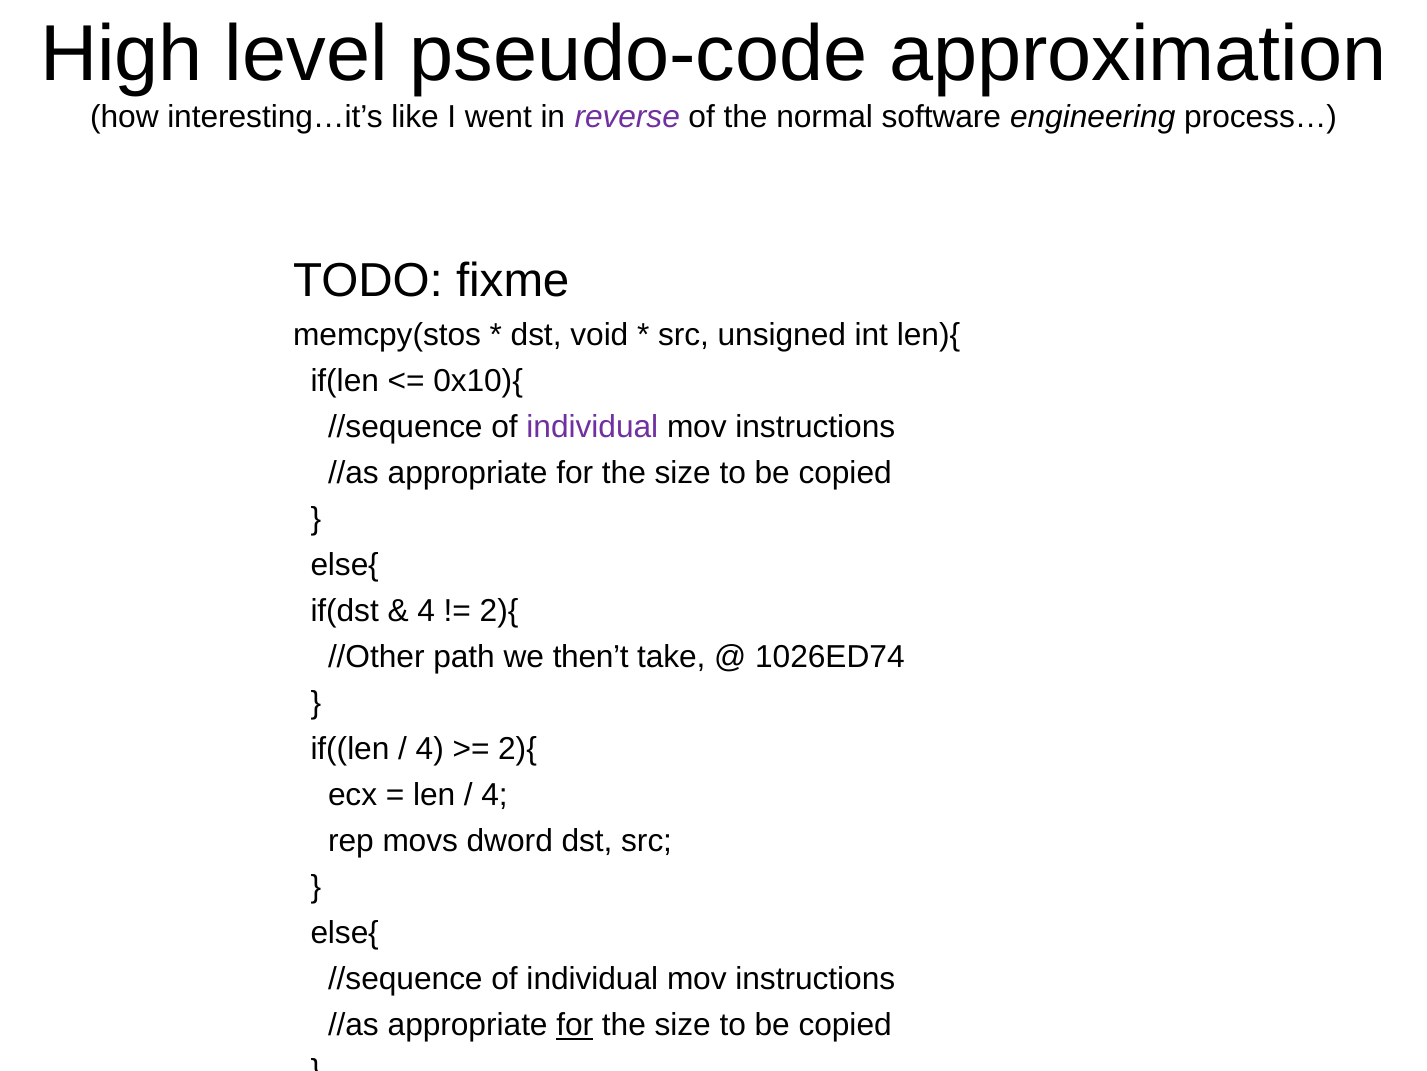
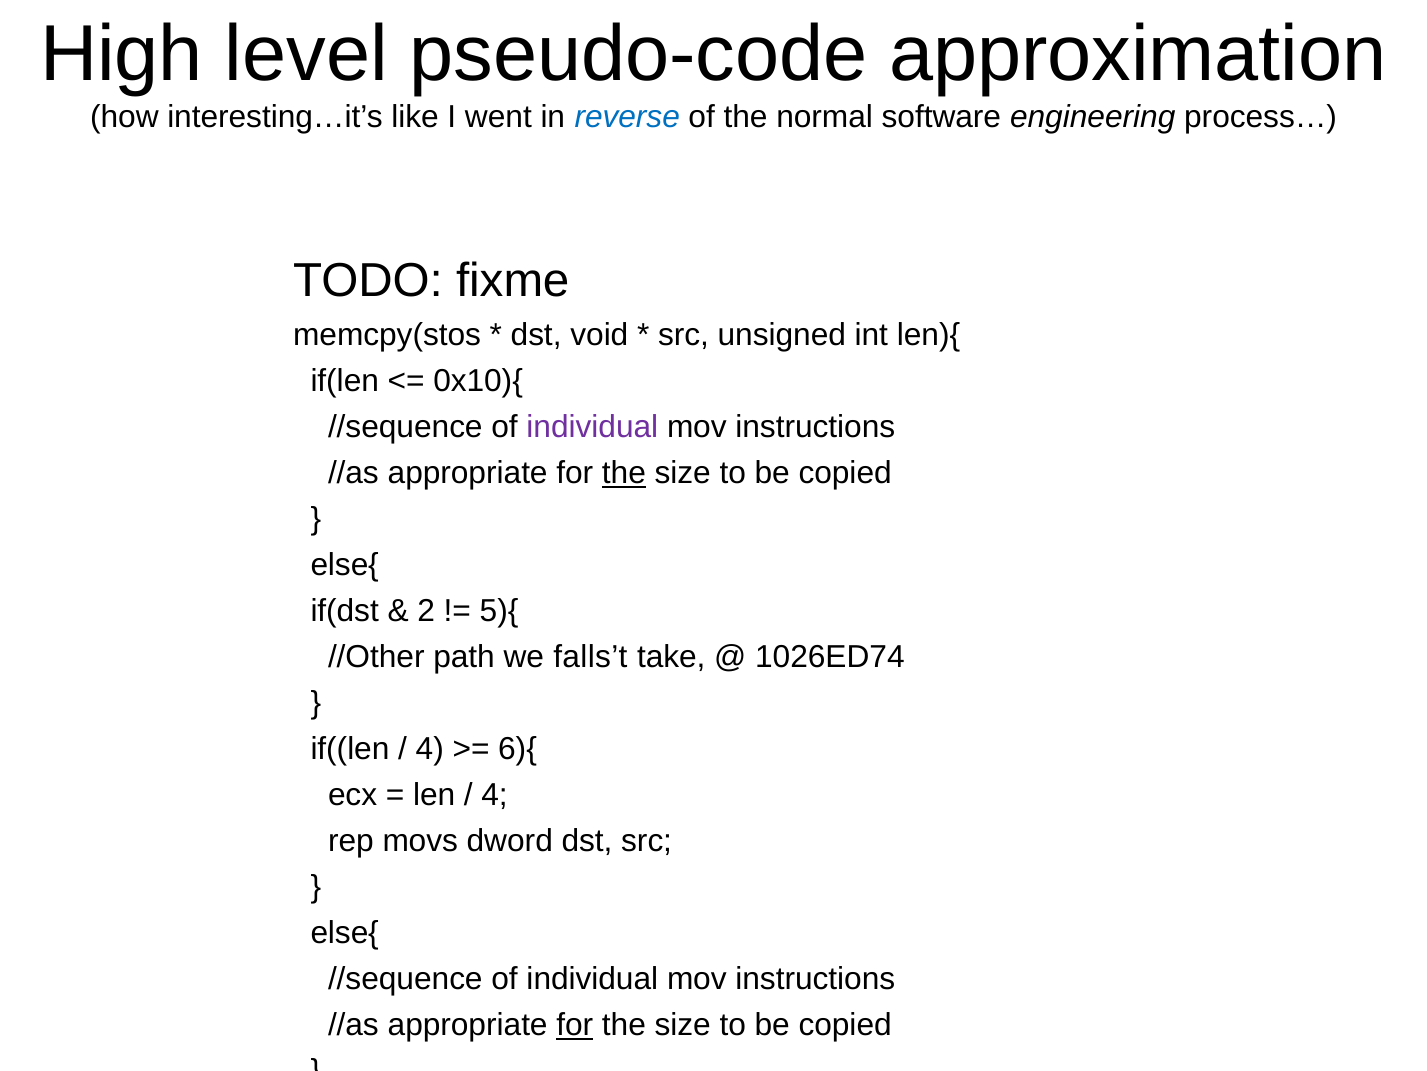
reverse colour: purple -> blue (627, 117)
the underline: none -> present (624, 473)
4: 4 -> 2 (426, 611)
2){: 2){ -> 5){ (499, 611)
then’t: then’t -> falls’t (590, 657)
2){: 2){ -> 6){ (517, 749)
